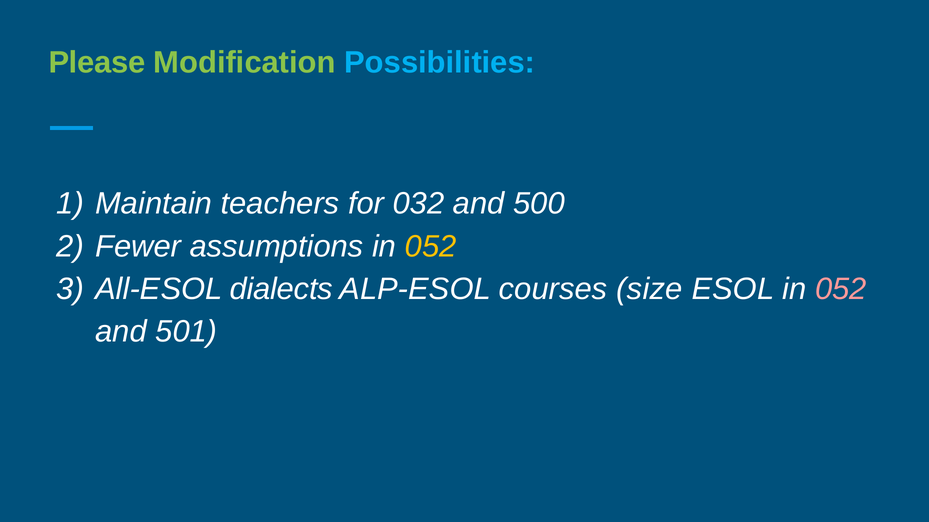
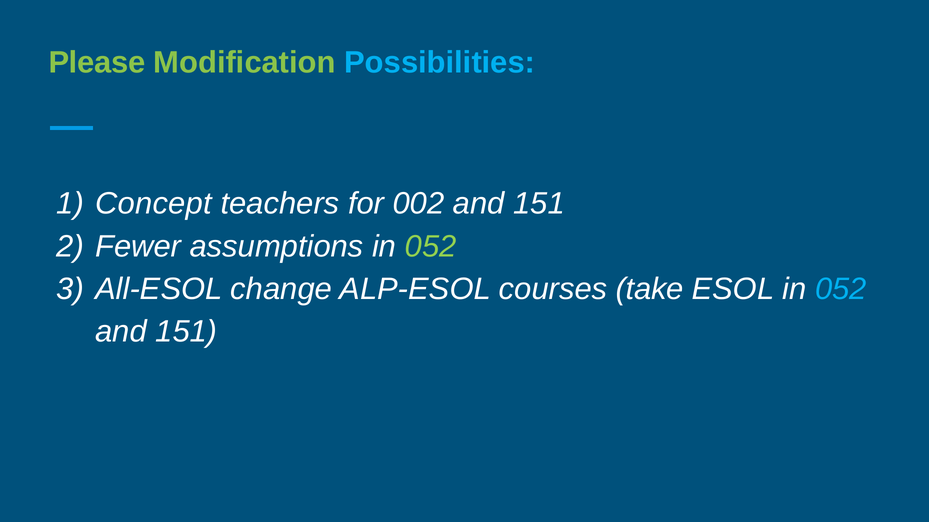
Maintain: Maintain -> Concept (154, 204)
032: 032 -> 002 (419, 204)
500: 500 -> 151 (539, 204)
052 colour: yellow -> light green (431, 247)
dialects: dialects -> change (281, 289)
size: size -> take (650, 289)
052 colour: pink -> light blue (841, 289)
501: 501 -> 151 (186, 332)
